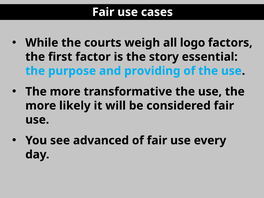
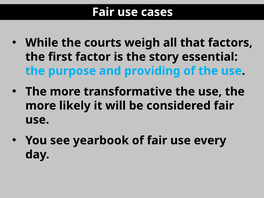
logo: logo -> that (193, 43)
advanced: advanced -> yearbook (101, 140)
